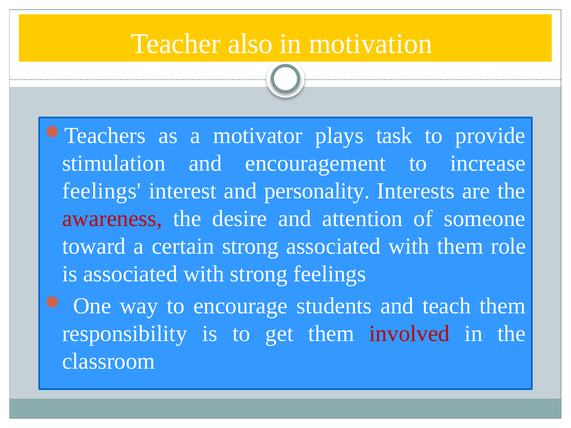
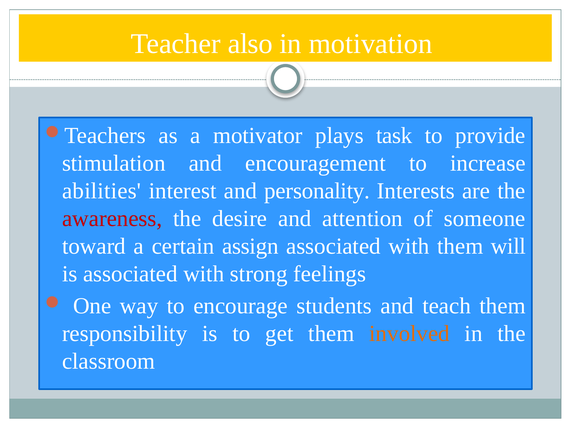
feelings: feelings -> abilities (102, 191)
certain strong: strong -> assign (250, 246)
role: role -> will (508, 246)
involved colour: red -> orange (410, 334)
